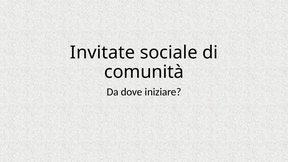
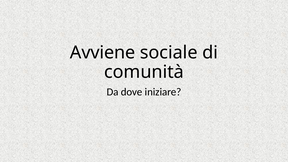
Invitate: Invitate -> Avviene (103, 53)
